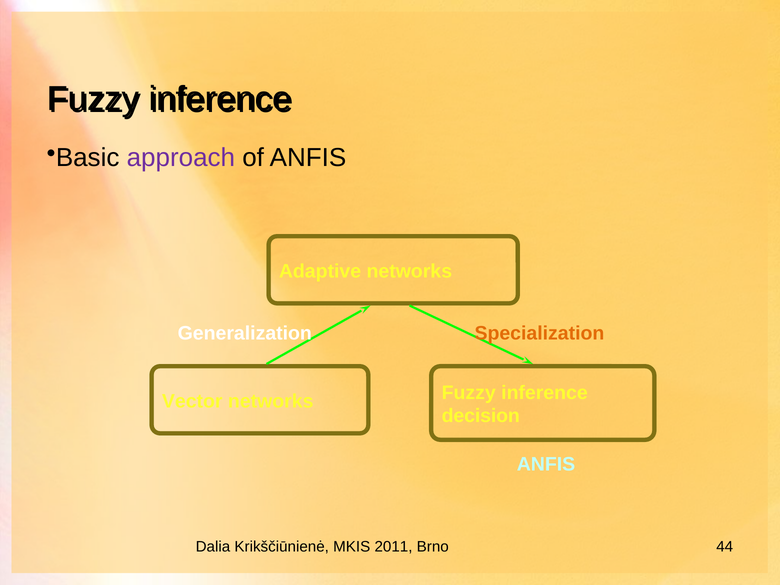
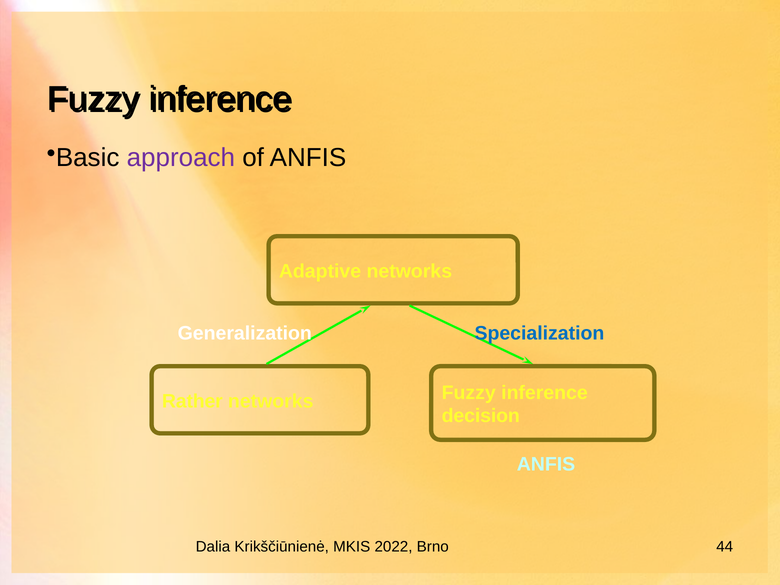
Specialization colour: orange -> blue (539, 333)
Vector: Vector -> Rather (192, 401)
2011: 2011 -> 2022 (394, 547)
